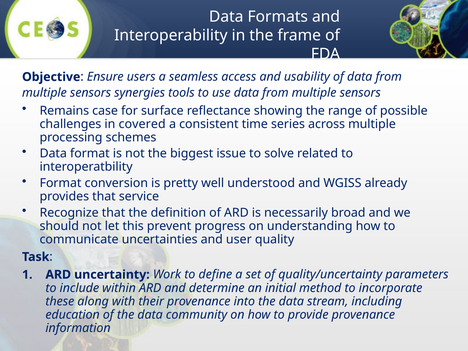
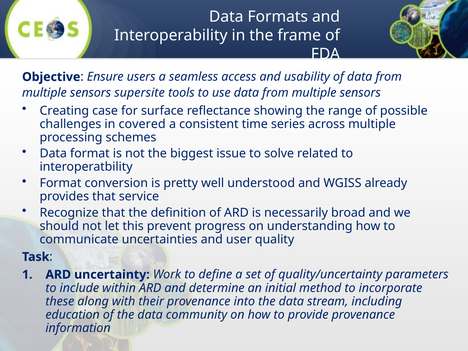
synergies: synergies -> supersite (140, 93)
Remains: Remains -> Creating (64, 111)
